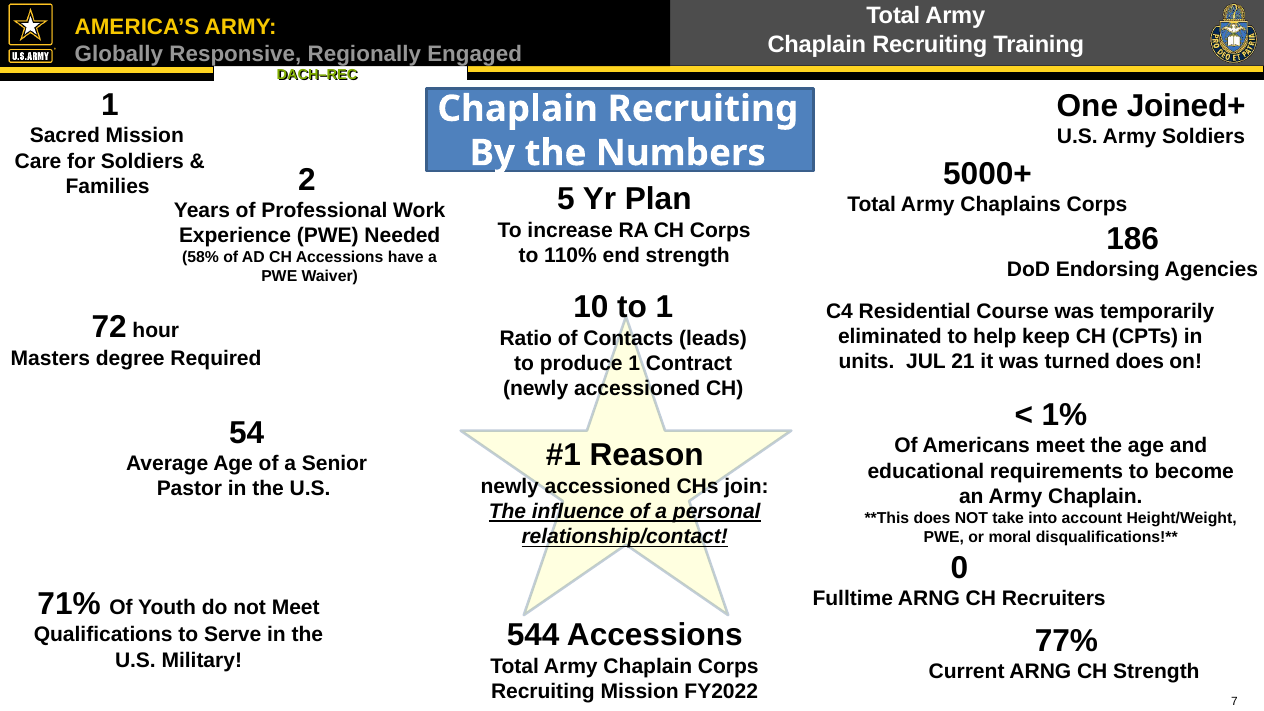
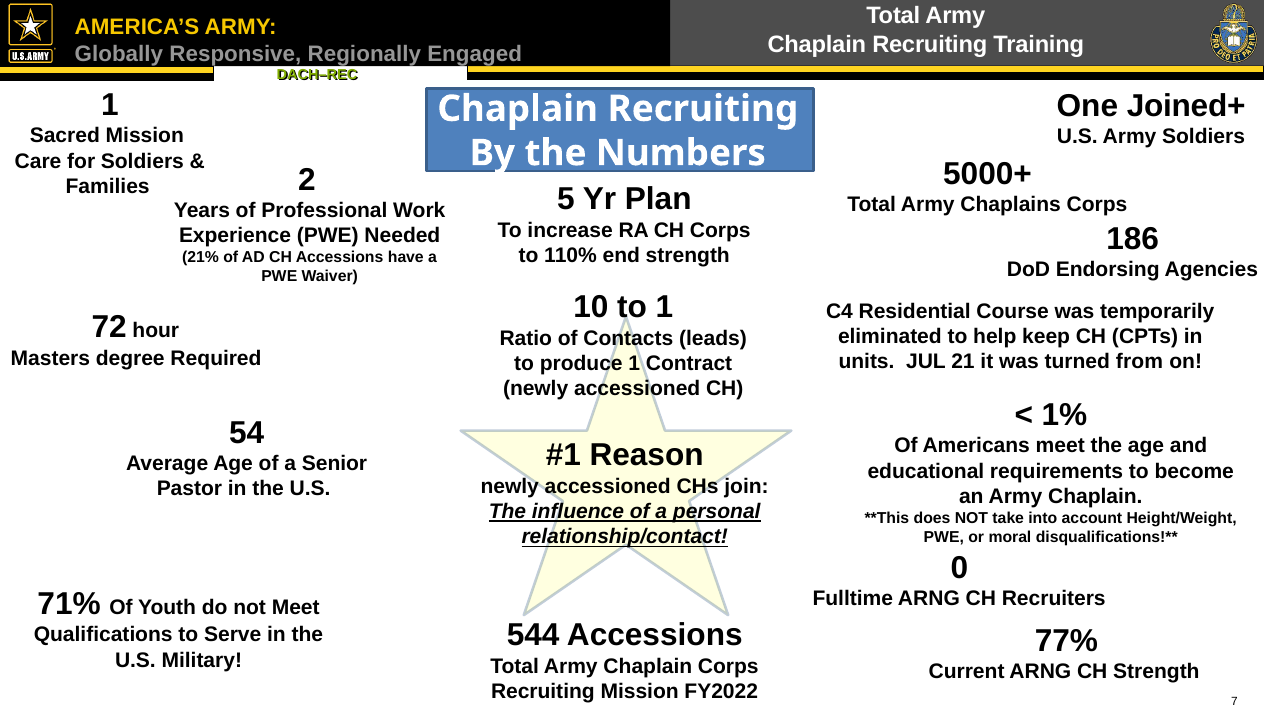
58%: 58% -> 21% (201, 258)
turned does: does -> from (1140, 362)
